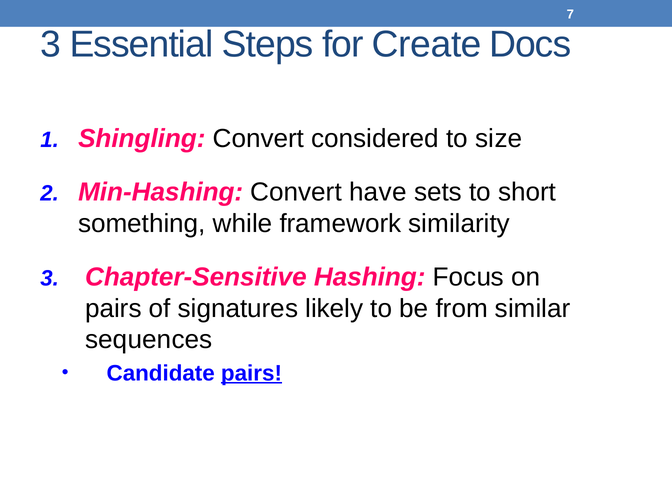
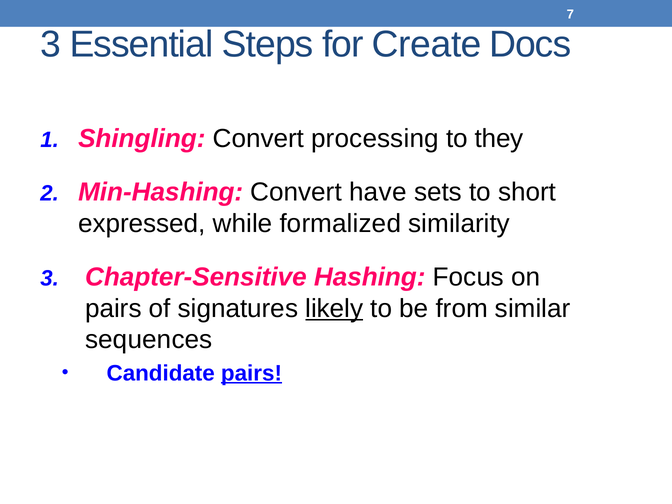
considered: considered -> processing (375, 138)
size: size -> they (499, 138)
something: something -> expressed (142, 223)
framework: framework -> formalized (340, 223)
likely underline: none -> present (334, 308)
